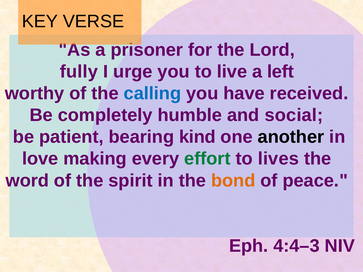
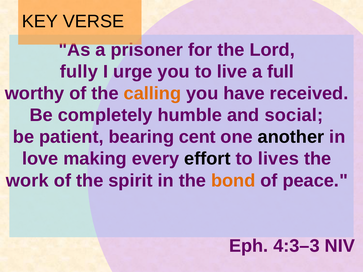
left: left -> full (280, 72)
calling colour: blue -> orange (152, 94)
kind: kind -> cent (197, 137)
effort colour: green -> black (207, 159)
word: word -> work (27, 181)
4:4–3: 4:4–3 -> 4:3–3 (296, 246)
